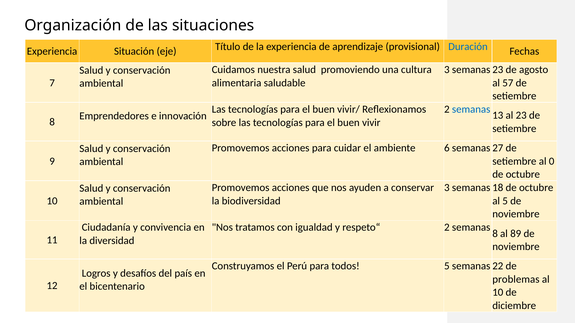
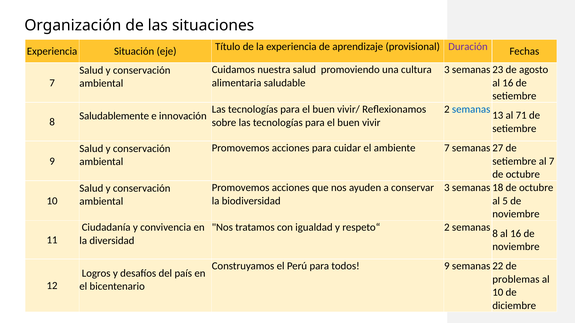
Duración colour: blue -> purple (468, 47)
57: 57 -> 16 (508, 83)
23: 23 -> 71 (521, 116)
Emprendedores: Emprendedores -> Saludablemente (114, 116)
ambiente 6: 6 -> 7 (447, 148)
al 0: 0 -> 7 (552, 161)
8 al 89: 89 -> 16 (516, 234)
todos 5: 5 -> 9 (447, 266)
